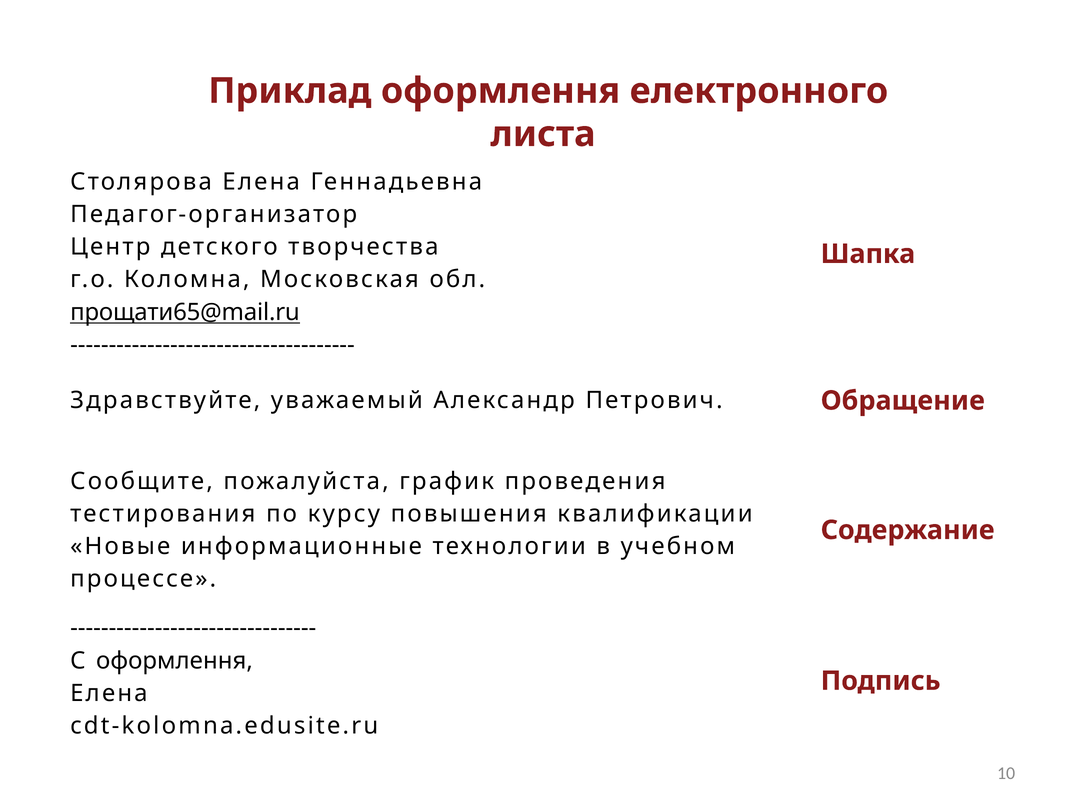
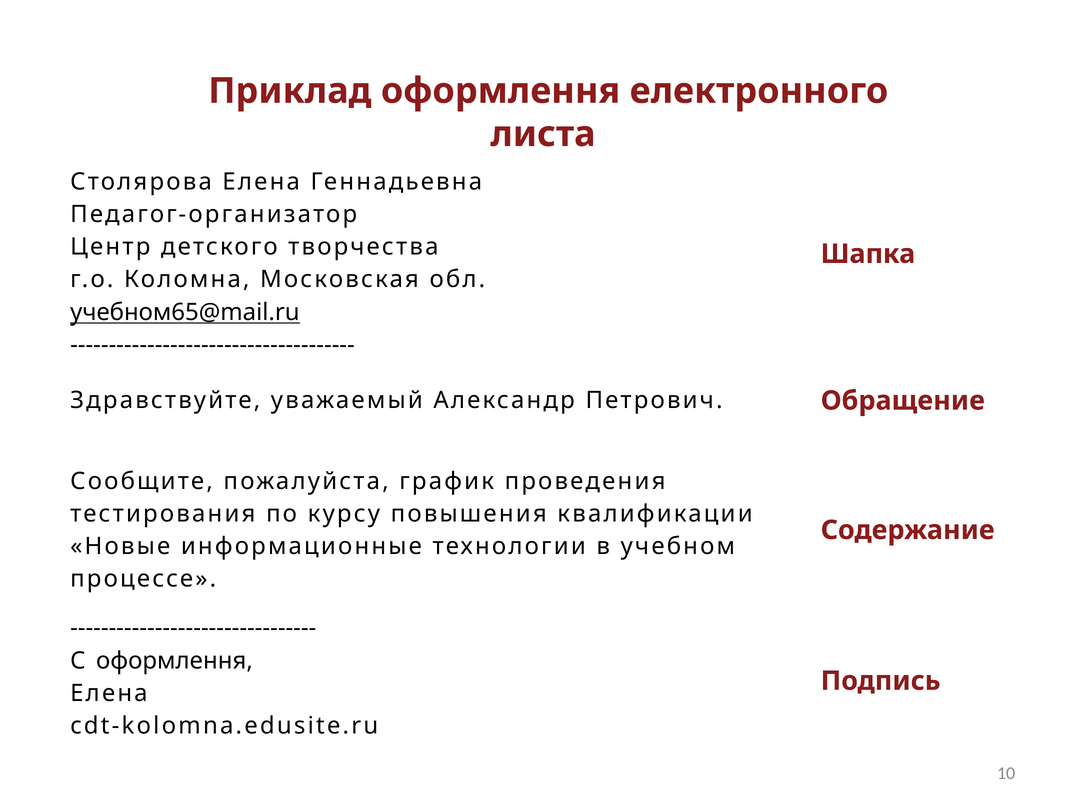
прощати65@mail.ru: прощати65@mail.ru -> учебном65@mail.ru (185, 312)
